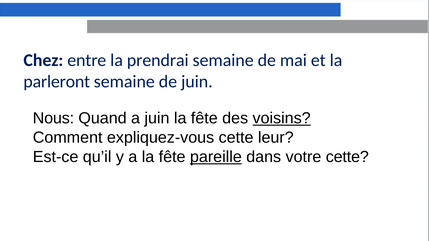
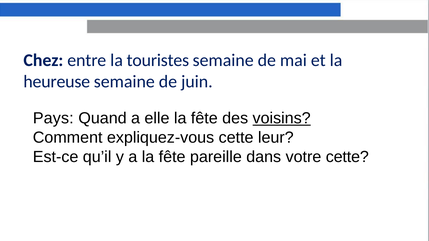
prendrai: prendrai -> touristes (158, 60)
parleront: parleront -> heureuse (57, 82)
Nous: Nous -> Pays (53, 118)
a juin: juin -> elle (157, 118)
pareille underline: present -> none (216, 157)
